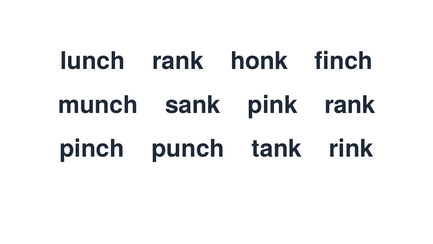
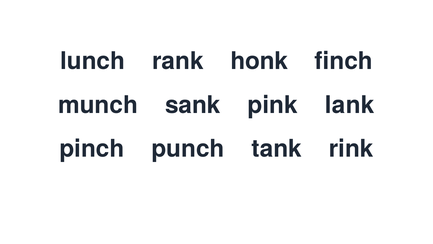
pink rank: rank -> lank (350, 105)
